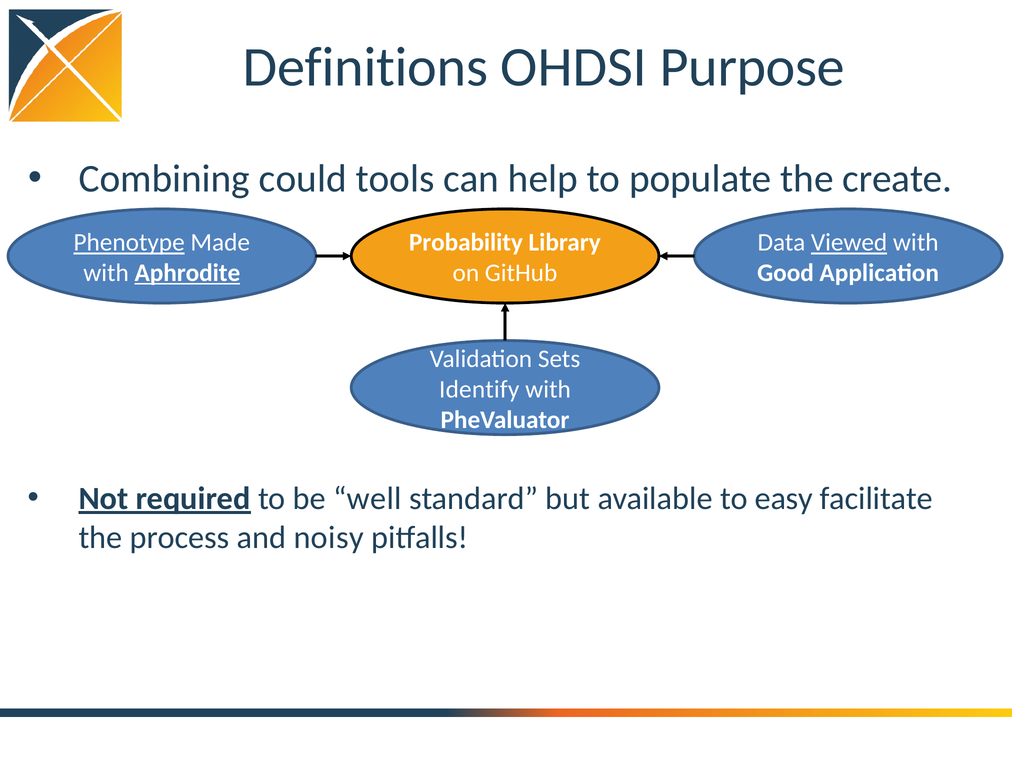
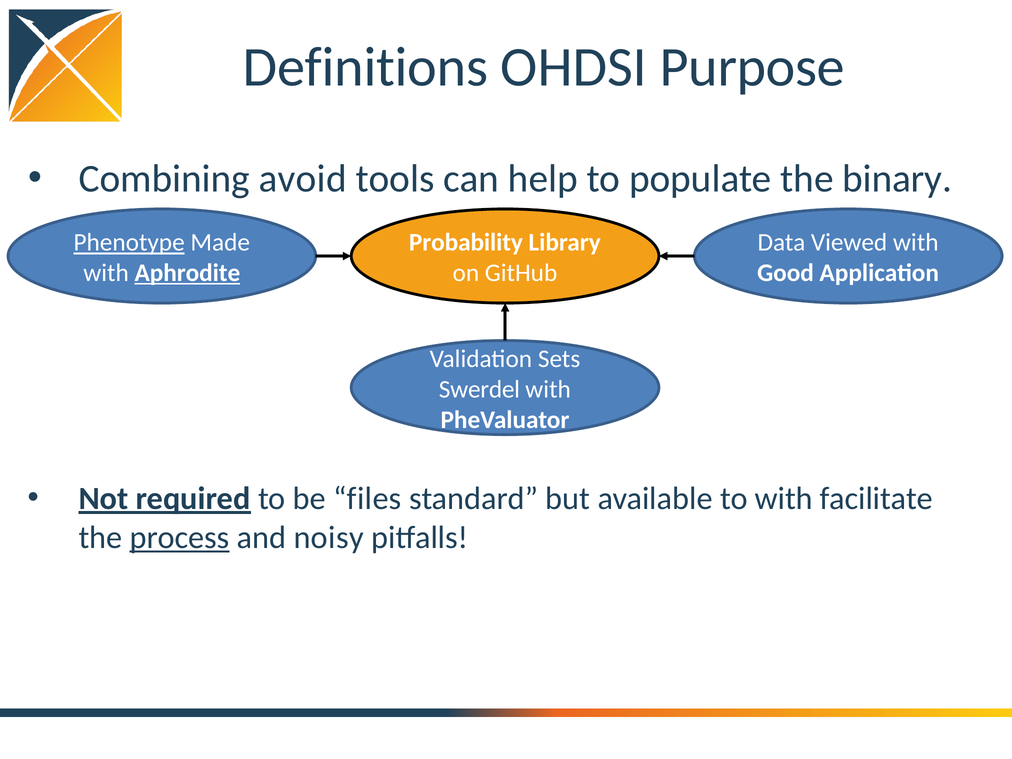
could: could -> avoid (303, 179)
create: create -> binary (897, 179)
Viewed underline: present -> none (849, 243)
Identify: Identify -> Swerdel (479, 389)
well: well -> files (367, 499)
to easy: easy -> with (784, 499)
process underline: none -> present (180, 537)
